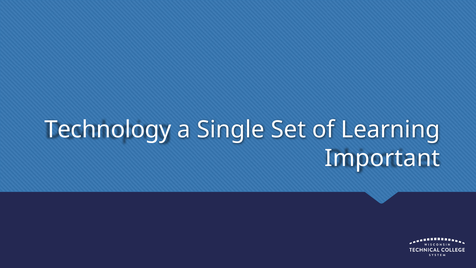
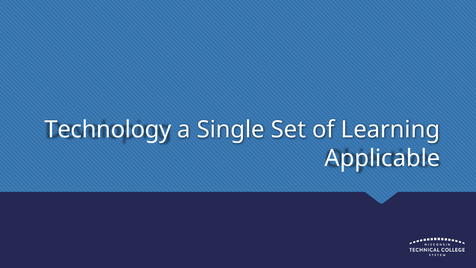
Important: Important -> Applicable (382, 158)
